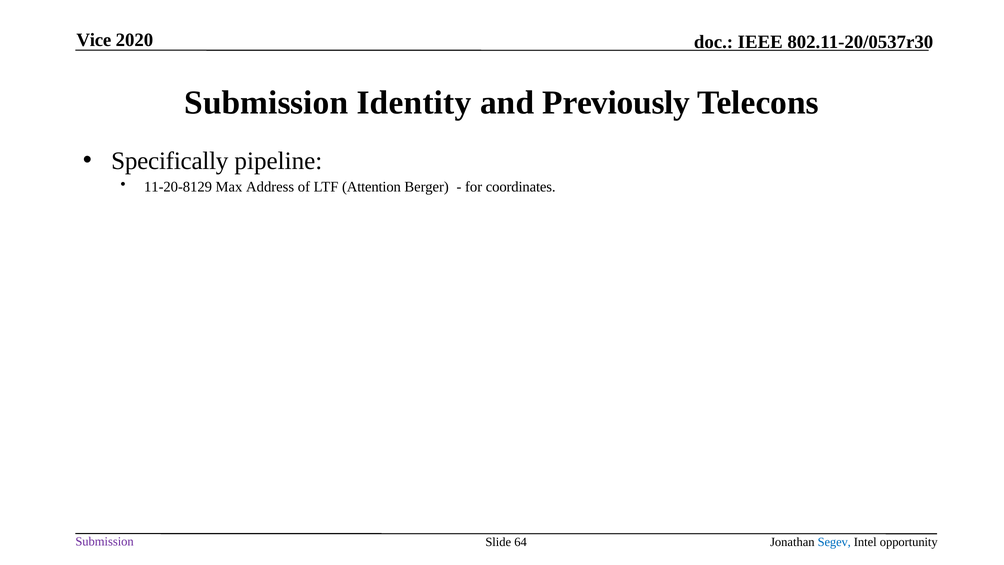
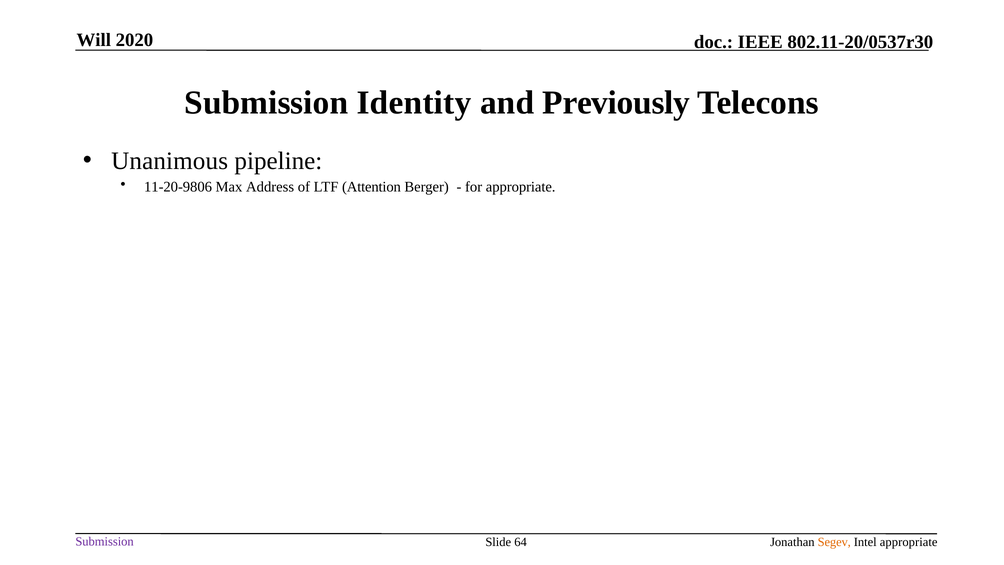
Vice: Vice -> Will (94, 40)
Specifically: Specifically -> Unanimous (170, 161)
11-20-8129: 11-20-8129 -> 11-20-9806 (178, 187)
for coordinates: coordinates -> appropriate (521, 187)
Segev colour: blue -> orange (834, 542)
Intel opportunity: opportunity -> appropriate (909, 542)
